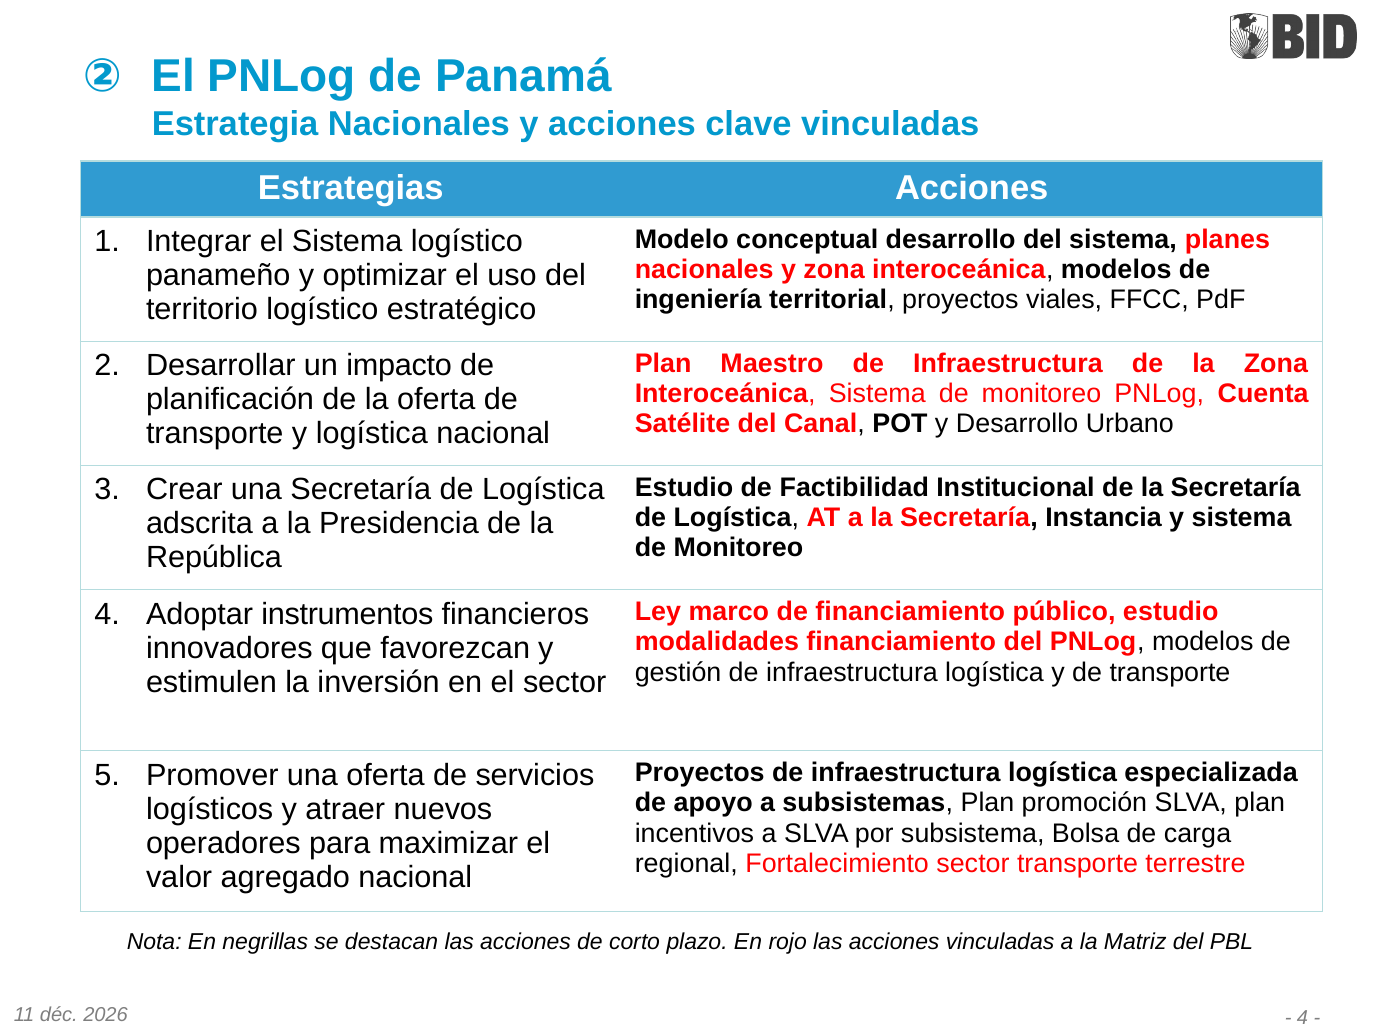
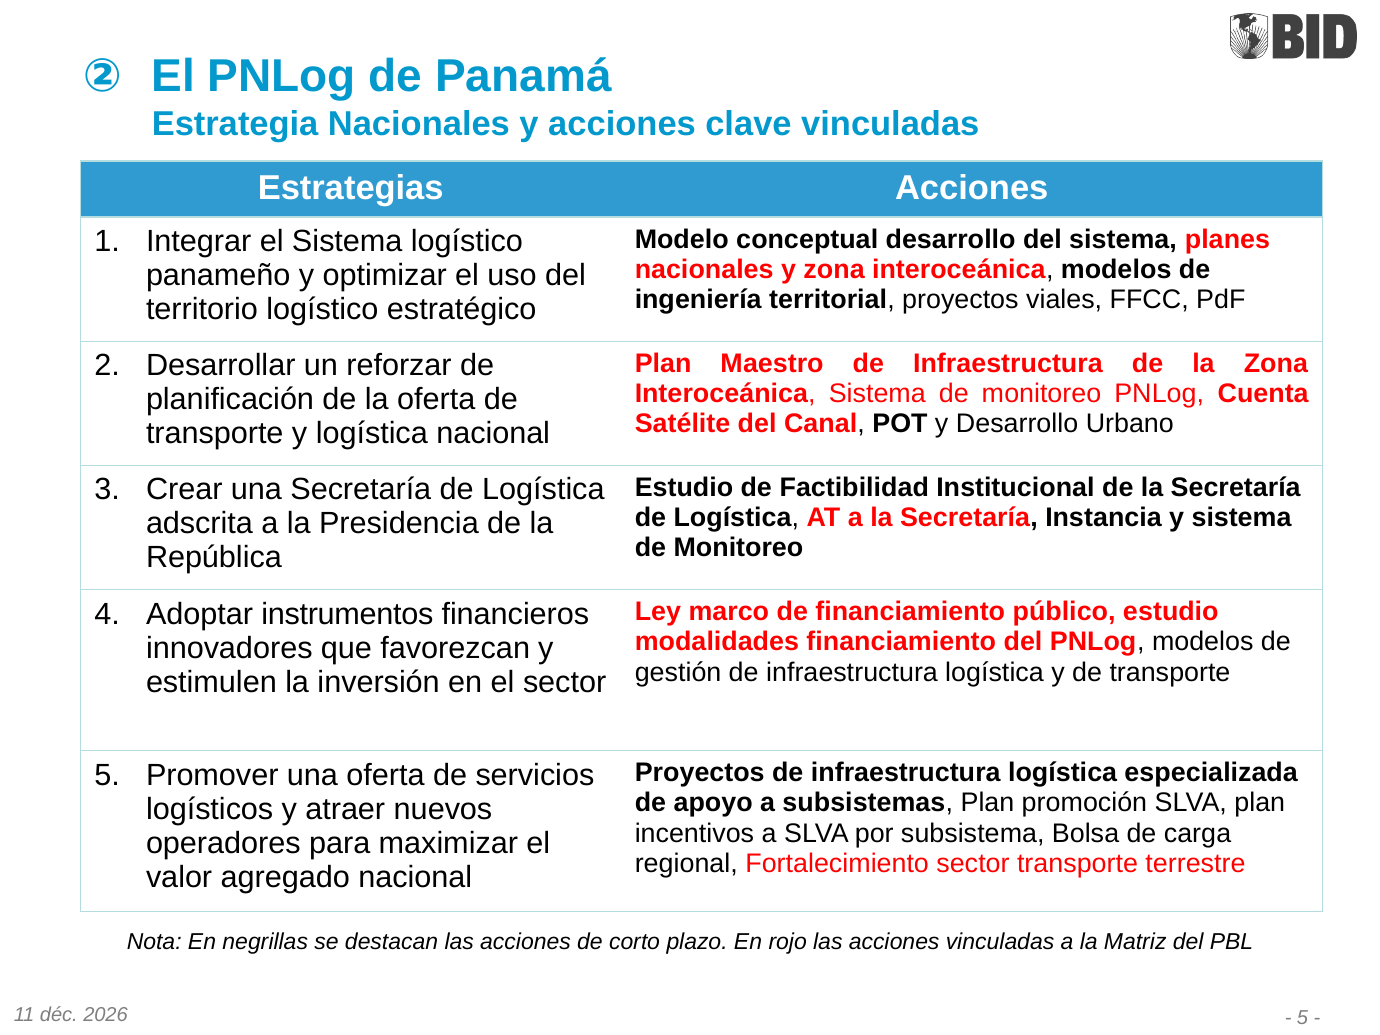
impacto: impacto -> reforzar (399, 366)
4: 4 -> 5 (1303, 1018)
